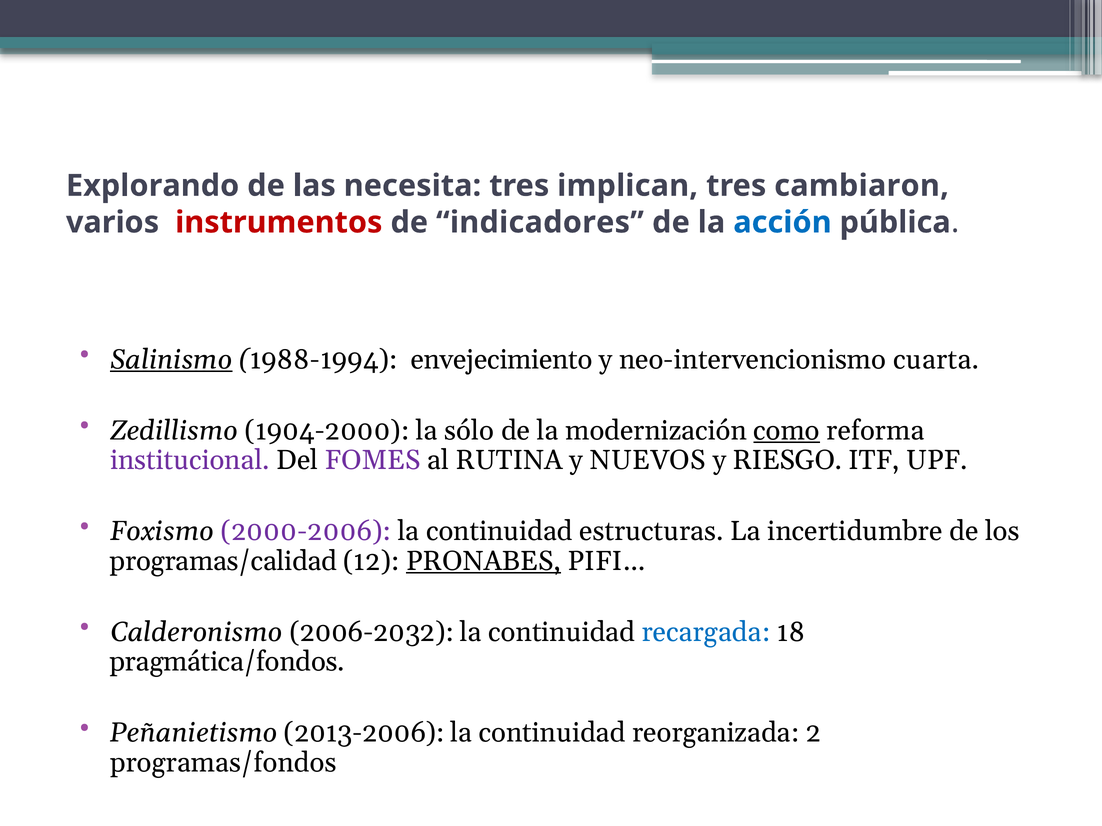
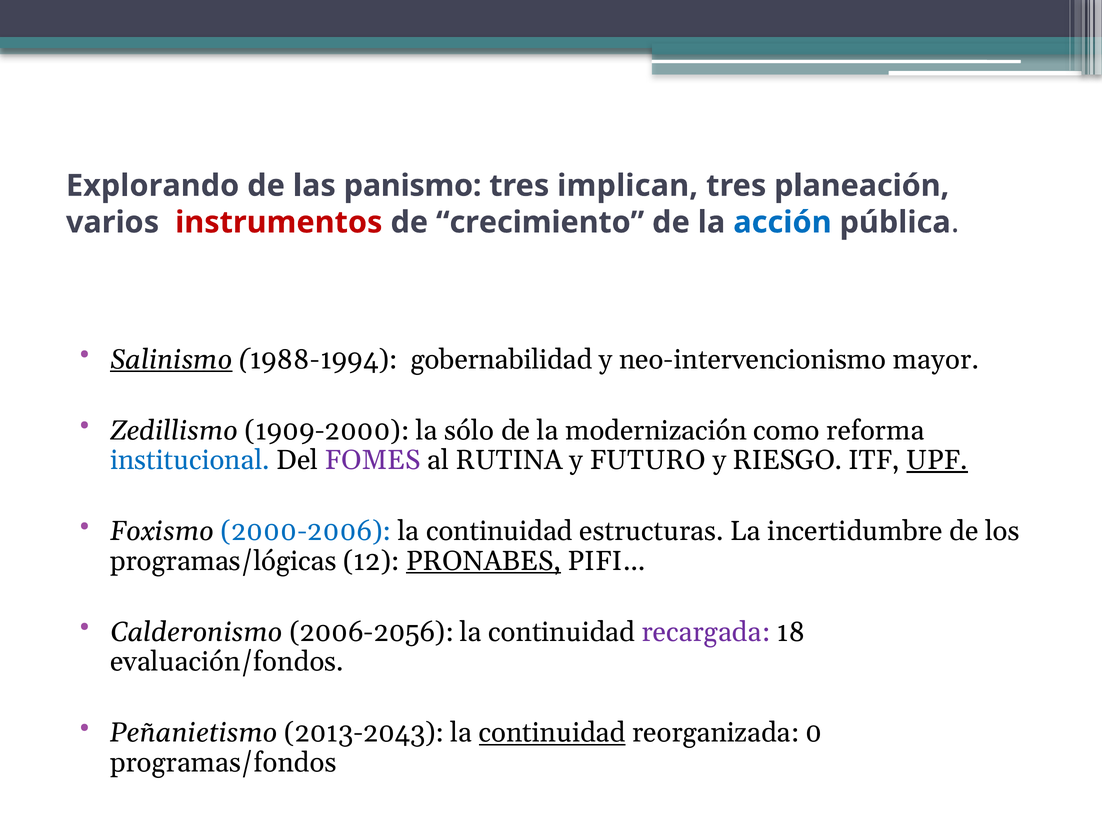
necesita: necesita -> panismo (413, 186)
cambiaron: cambiaron -> planeación (862, 186)
indicadores: indicadores -> crecimiento (540, 223)
envejecimiento: envejecimiento -> gobernabilidad (502, 360)
cuarta: cuarta -> mayor (936, 360)
1904-2000: 1904-2000 -> 1909-2000 (327, 431)
como underline: present -> none (787, 431)
institucional colour: purple -> blue (190, 460)
NUEVOS: NUEVOS -> FUTURO (648, 460)
UPF underline: none -> present (937, 460)
2000-2006 colour: purple -> blue (306, 532)
programas/calidad: programas/calidad -> programas/lógicas (223, 561)
2006-2032: 2006-2032 -> 2006-2056 (372, 632)
recargada colour: blue -> purple (706, 632)
pragmática/fondos: pragmática/fondos -> evaluación/fondos (227, 662)
2013-2006: 2013-2006 -> 2013-2043 (364, 733)
continuidad underline: none -> present (552, 733)
2: 2 -> 0 (814, 733)
